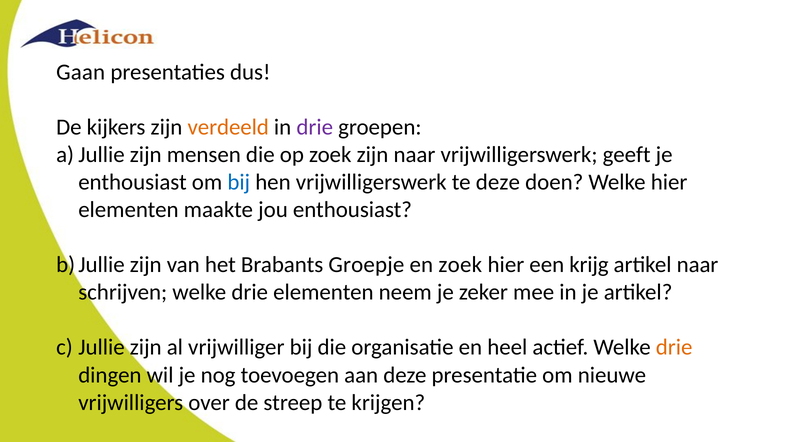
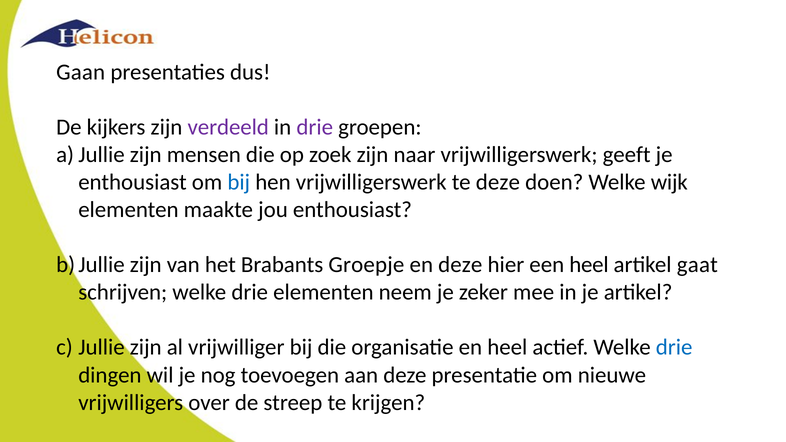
verdeeld colour: orange -> purple (228, 127)
Welke hier: hier -> wijk (669, 182)
en zoek: zoek -> deze (460, 265)
een krijg: krijg -> heel (589, 265)
artikel naar: naar -> gaat (697, 265)
drie colour: orange -> blue (674, 348)
